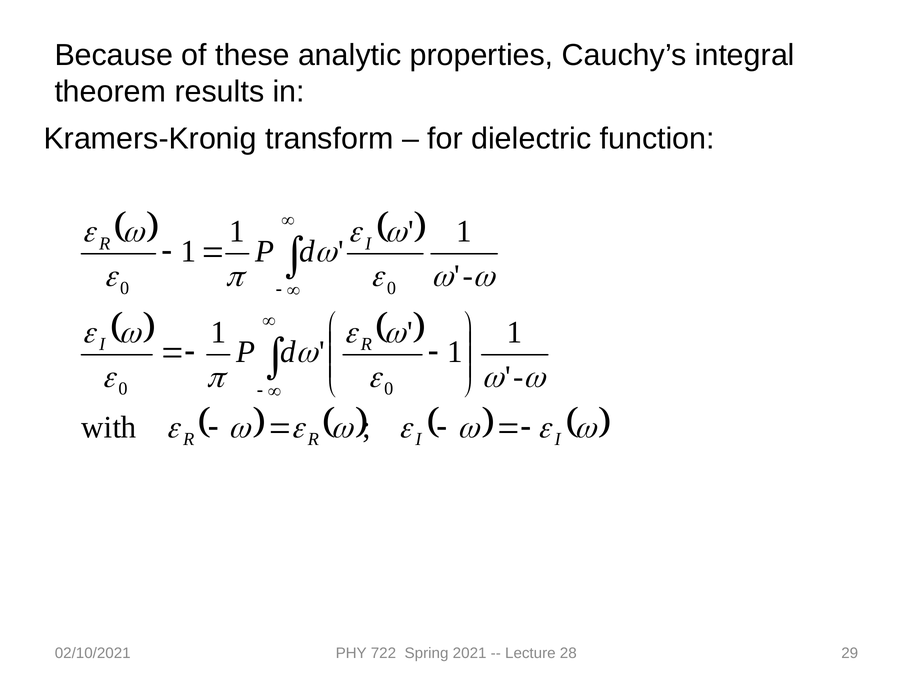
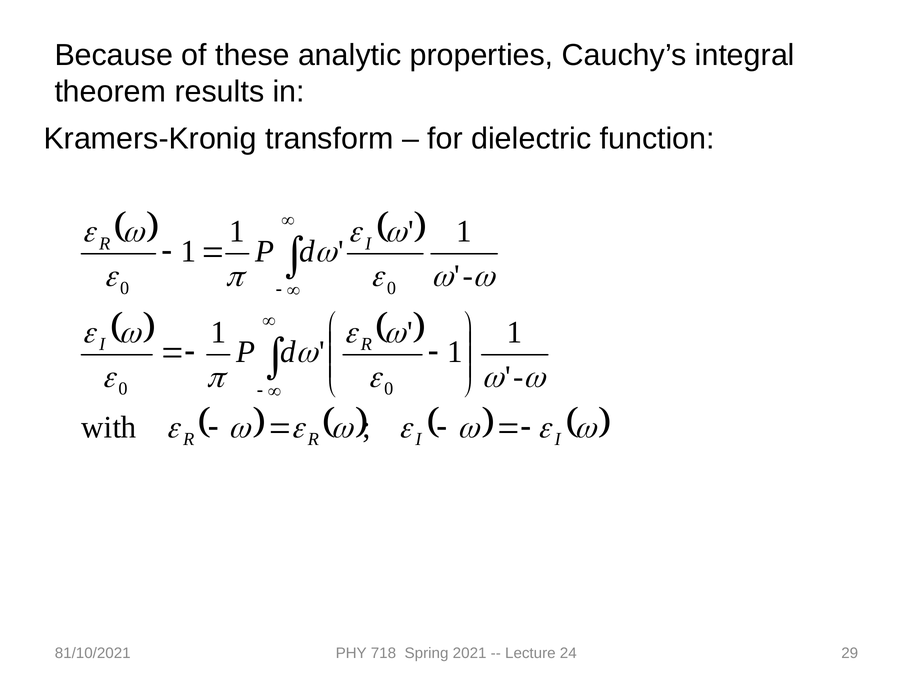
02/10/2021: 02/10/2021 -> 81/10/2021 (93, 654)
722: 722 -> 718 (383, 654)
28: 28 -> 24 (568, 654)
